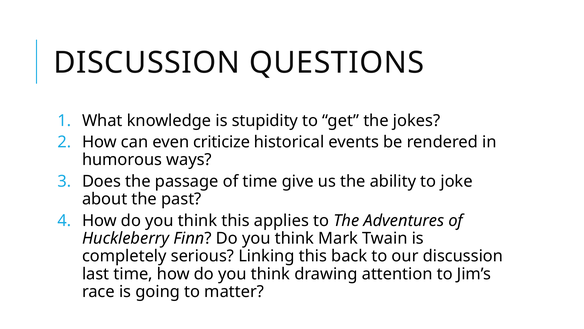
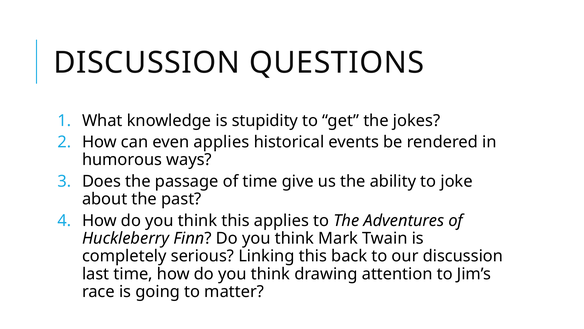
even criticize: criticize -> applies (221, 142)
